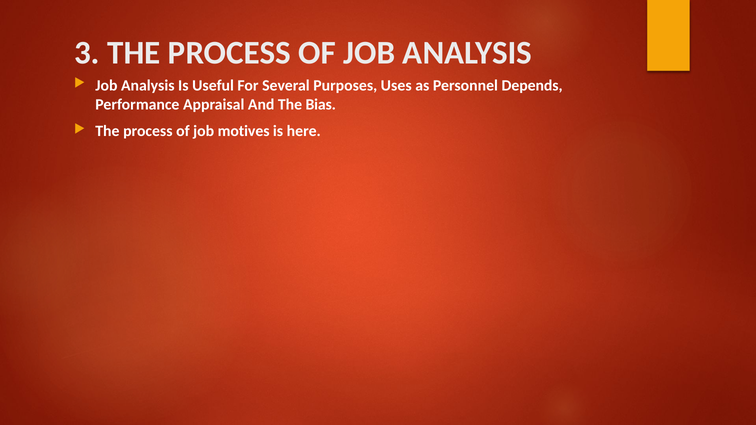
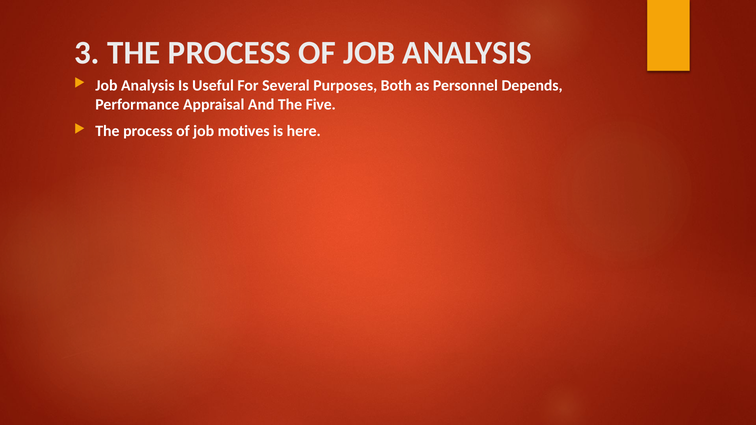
Uses: Uses -> Both (396, 86)
Bias: Bias -> Five (321, 104)
